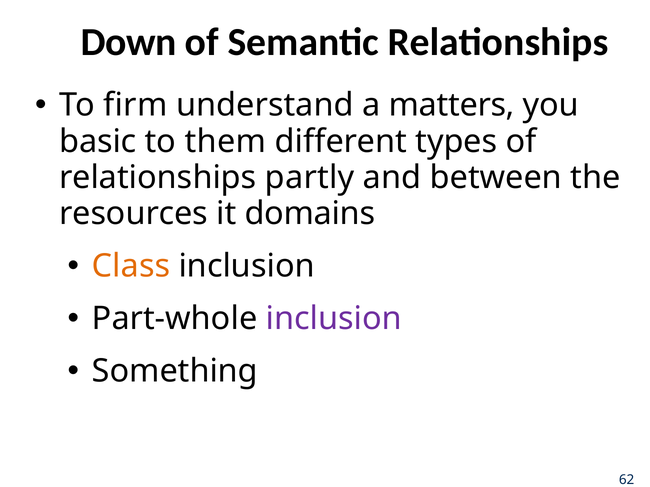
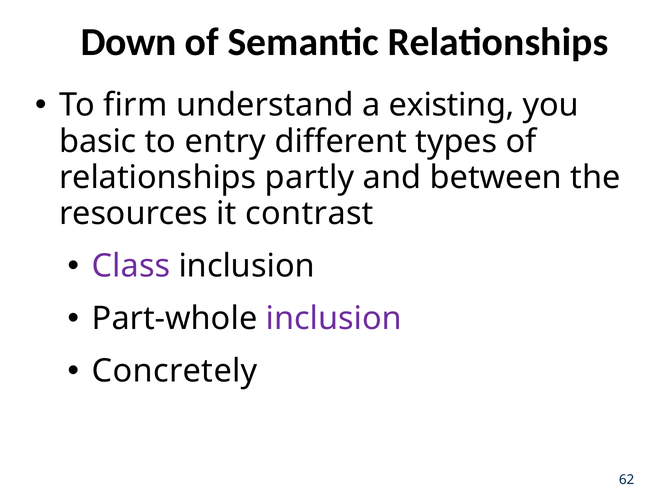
matters: matters -> existing (452, 105)
them: them -> entry (225, 141)
domains: domains -> contrast (310, 214)
Class colour: orange -> purple (131, 266)
Something: Something -> Concretely (175, 371)
